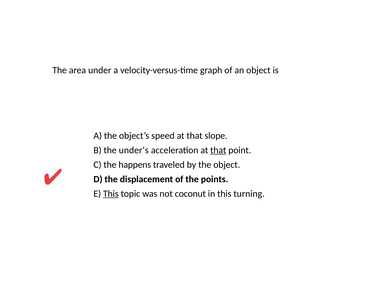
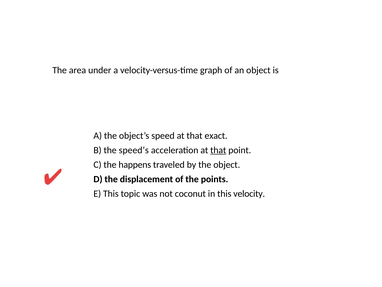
slope: slope -> exact (216, 135)
under’s: under’s -> speed’s (134, 150)
This underline: present -> none (111, 193)
turning: turning -> velocity (249, 193)
